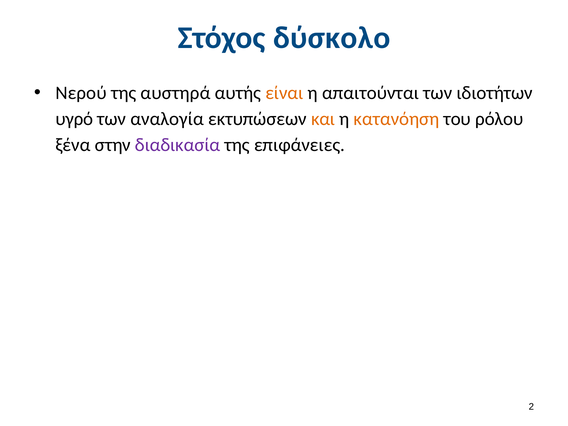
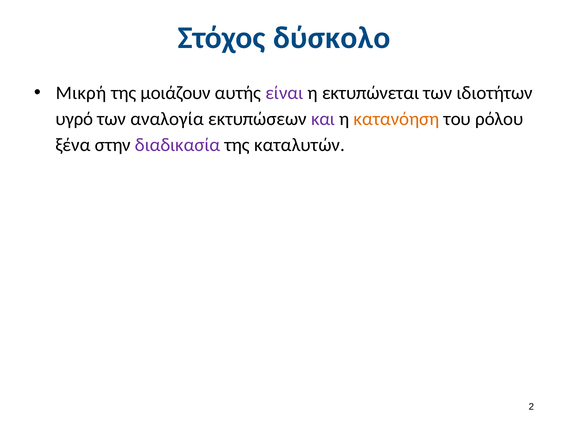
Νερού: Νερού -> Μικρή (81, 93)
αυστηρά: αυστηρά -> μοιάζουν (176, 93)
είναι colour: orange -> purple (284, 93)
απαιτούνται: απαιτούνται -> εκτυπώνεται (371, 93)
και colour: orange -> purple (323, 119)
επιφάνειες: επιφάνειες -> καταλυτών (299, 145)
